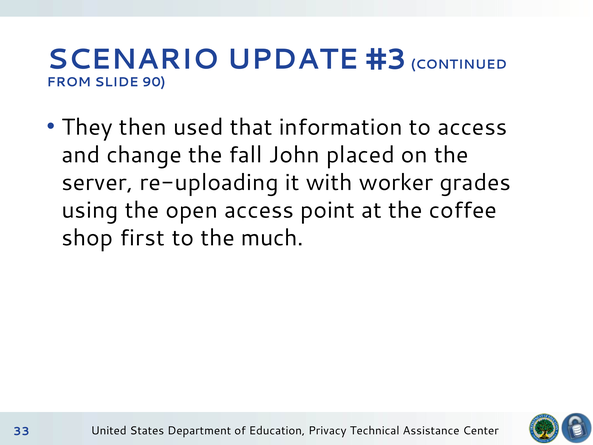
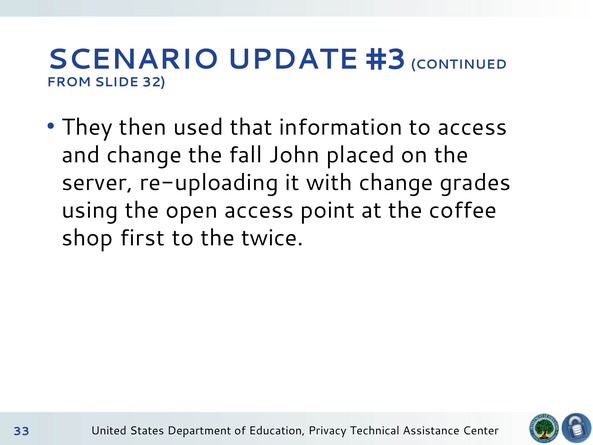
90: 90 -> 32 (154, 82)
with worker: worker -> change (396, 183)
much: much -> twice (272, 238)
